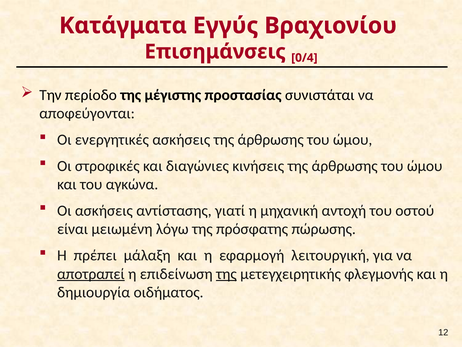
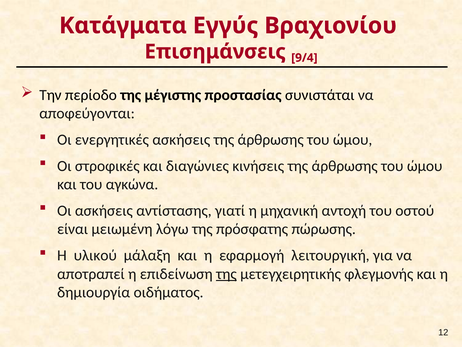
0/4: 0/4 -> 9/4 (304, 58)
πρέπει: πρέπει -> υλικού (95, 255)
αποτραπεί underline: present -> none (91, 274)
